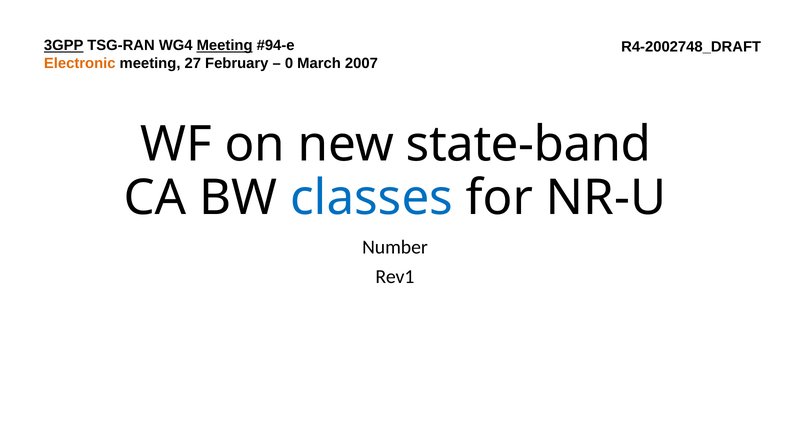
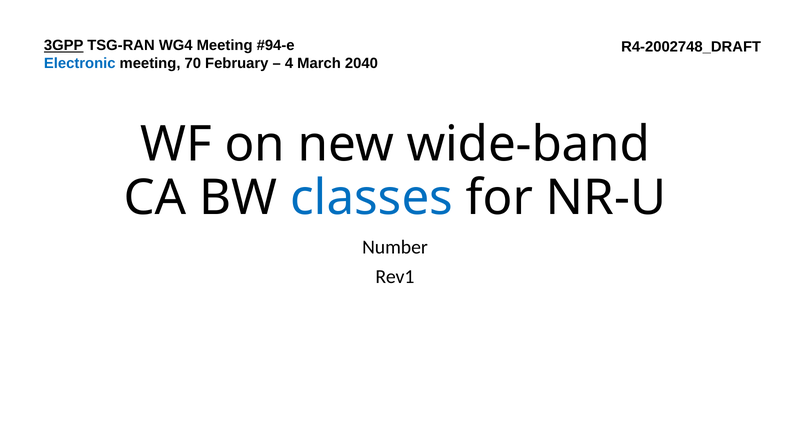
Meeting underline: present -> none (225, 45)
Electronic colour: orange -> blue (80, 63)
27: 27 -> 70 (193, 63)
0: 0 -> 4 (289, 63)
2007: 2007 -> 2040 (361, 63)
state-band: state-band -> wide-band (528, 144)
